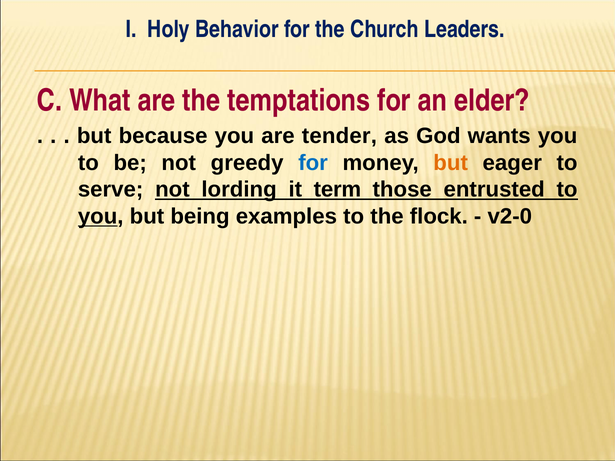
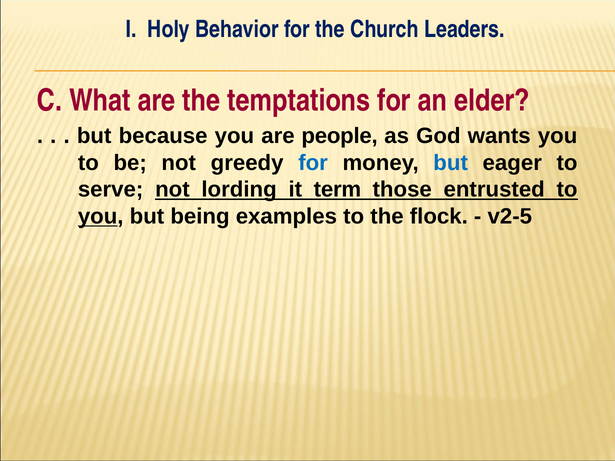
tender: tender -> people (340, 136)
but colour: orange -> blue (451, 163)
v2-0: v2-0 -> v2-5 (510, 216)
